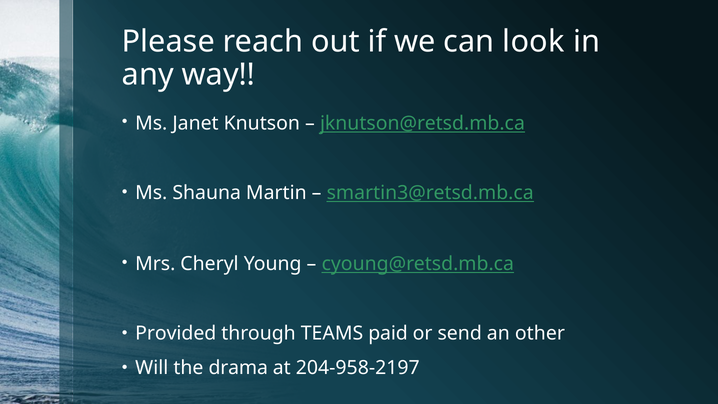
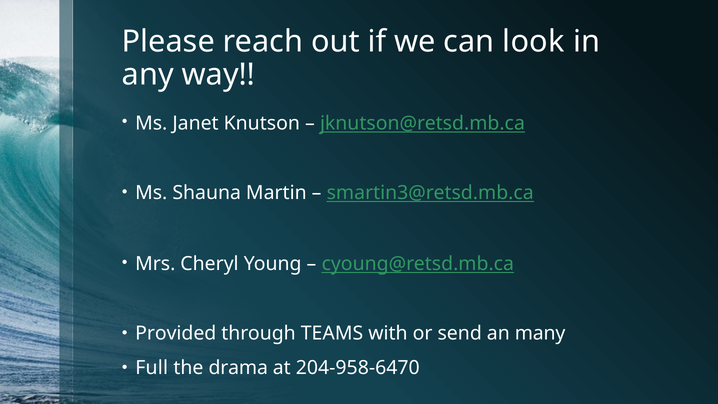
paid: paid -> with (388, 333)
other: other -> many (540, 333)
Will: Will -> Full (152, 368)
204-958-2197: 204-958-2197 -> 204-958-6470 (358, 368)
